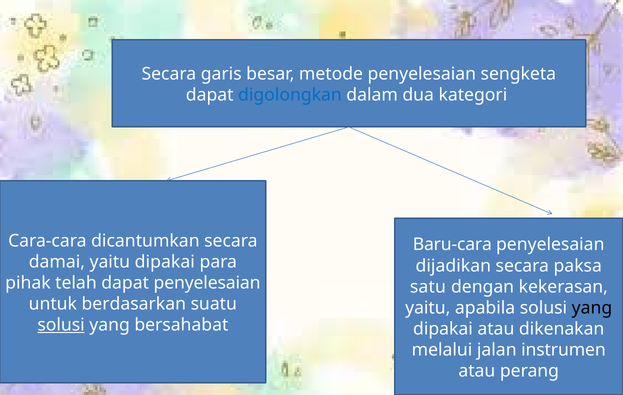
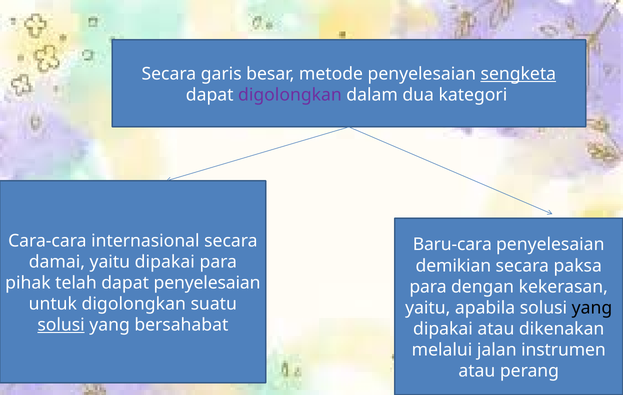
sengketa underline: none -> present (518, 74)
digolongkan colour: blue -> purple (290, 95)
dicantumkan: dicantumkan -> internasional (145, 241)
dijadikan: dijadikan -> demikian (453, 266)
satu: satu -> para (428, 287)
untuk berdasarkan: berdasarkan -> digolongkan (134, 304)
